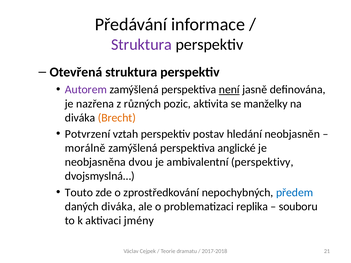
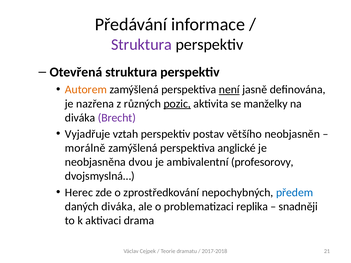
Autorem colour: purple -> orange (86, 90)
pozic underline: none -> present (177, 104)
Brecht colour: orange -> purple (117, 118)
Potvrzení: Potvrzení -> Vyjadřuje (88, 134)
hledání: hledání -> většího (244, 134)
perspektivy: perspektivy -> profesorovy (262, 162)
Touto: Touto -> Herec (79, 193)
souboru: souboru -> snadněji (298, 207)
jmény: jmény -> drama (139, 221)
